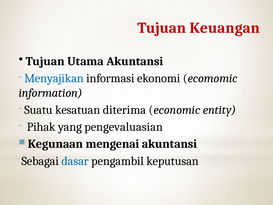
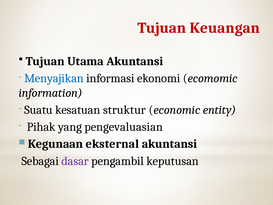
diterima: diterima -> struktur (124, 110)
mengenai: mengenai -> eksternal (112, 144)
dasar colour: blue -> purple (75, 161)
